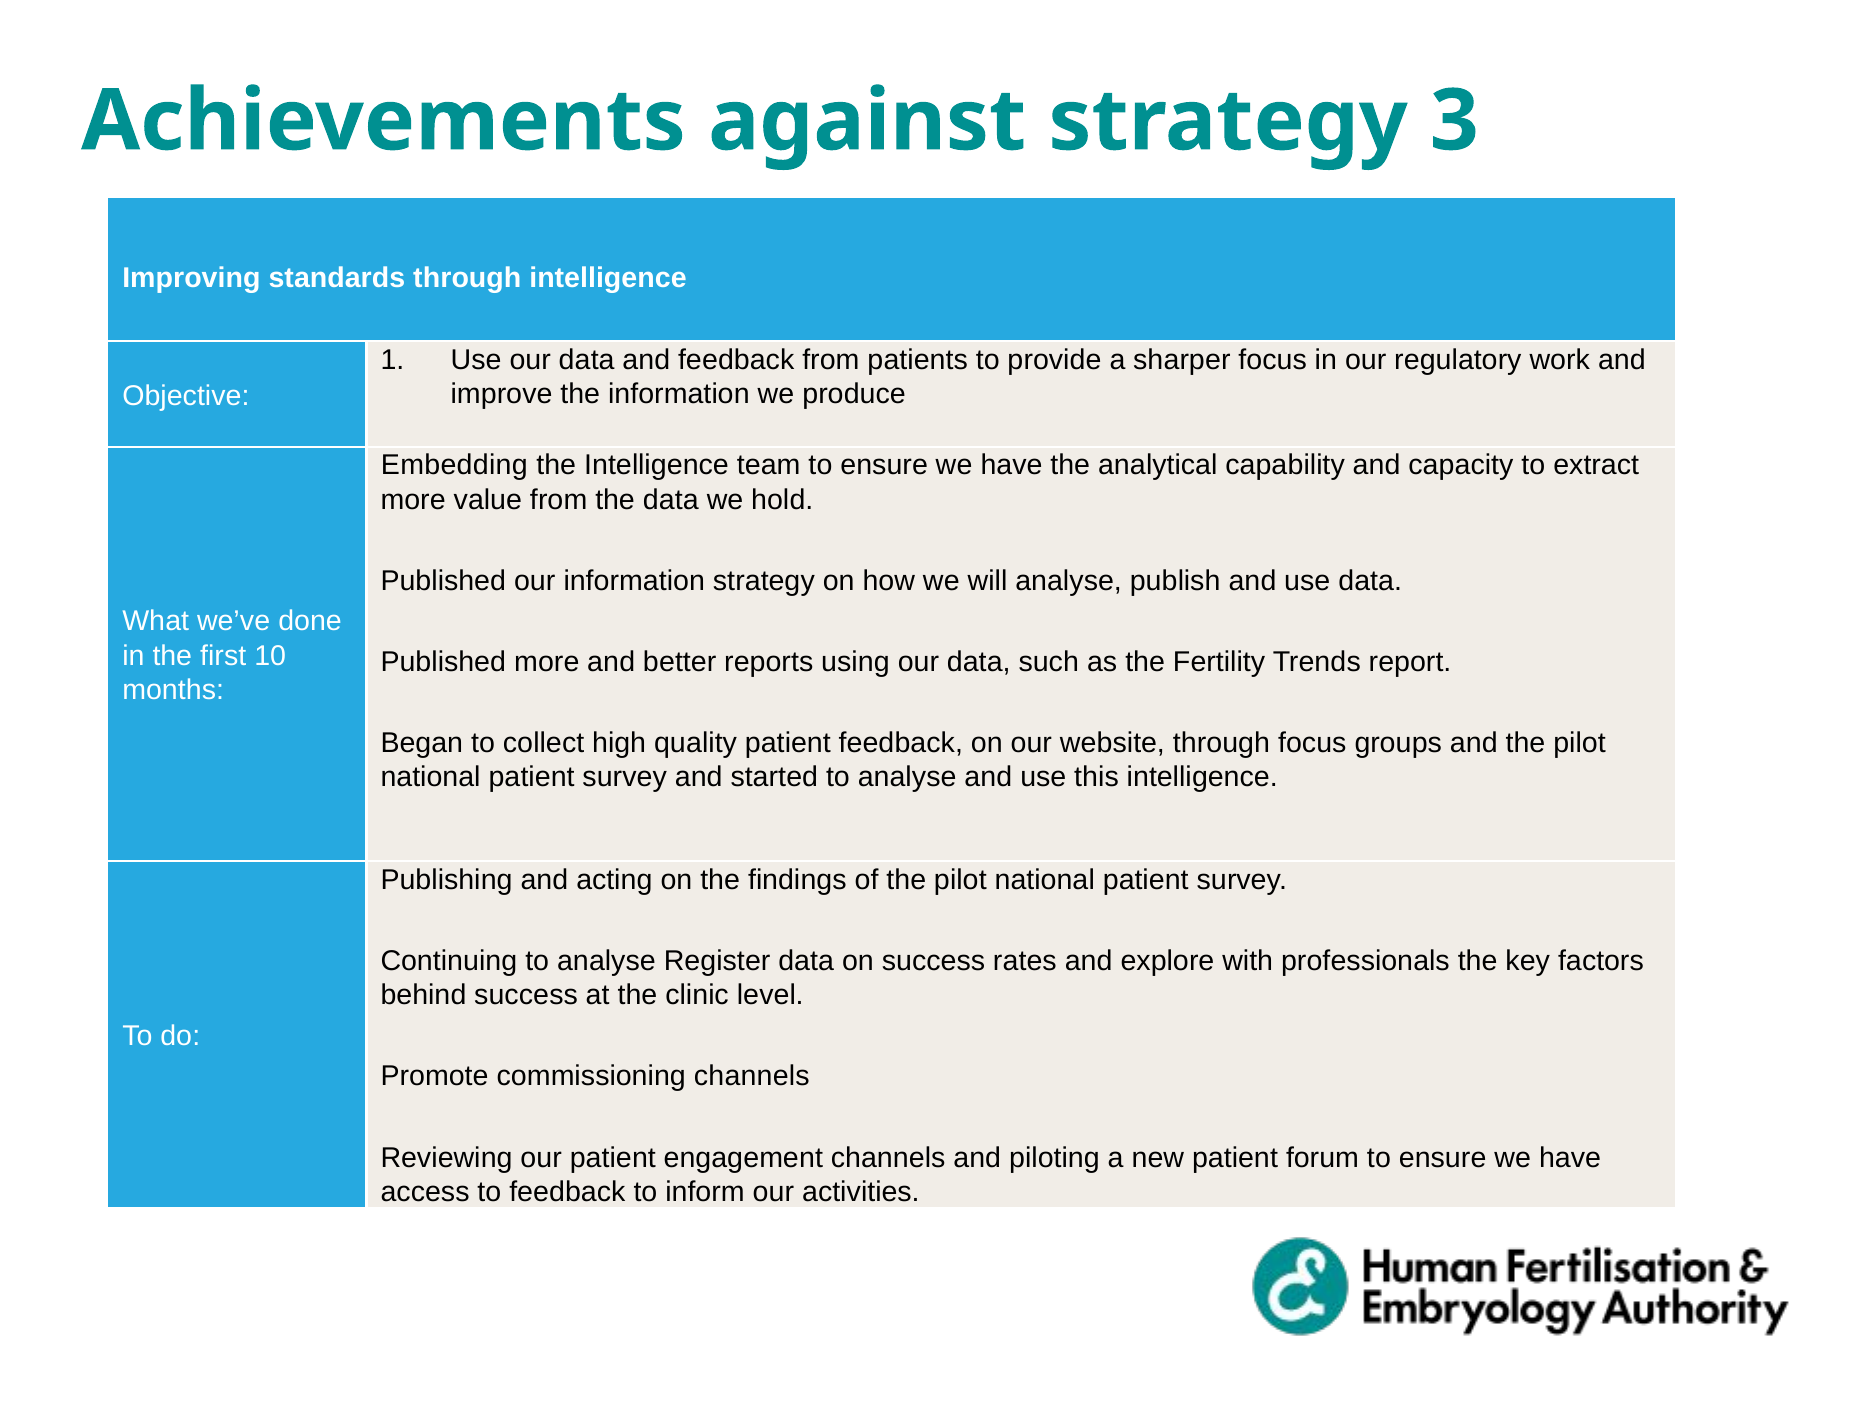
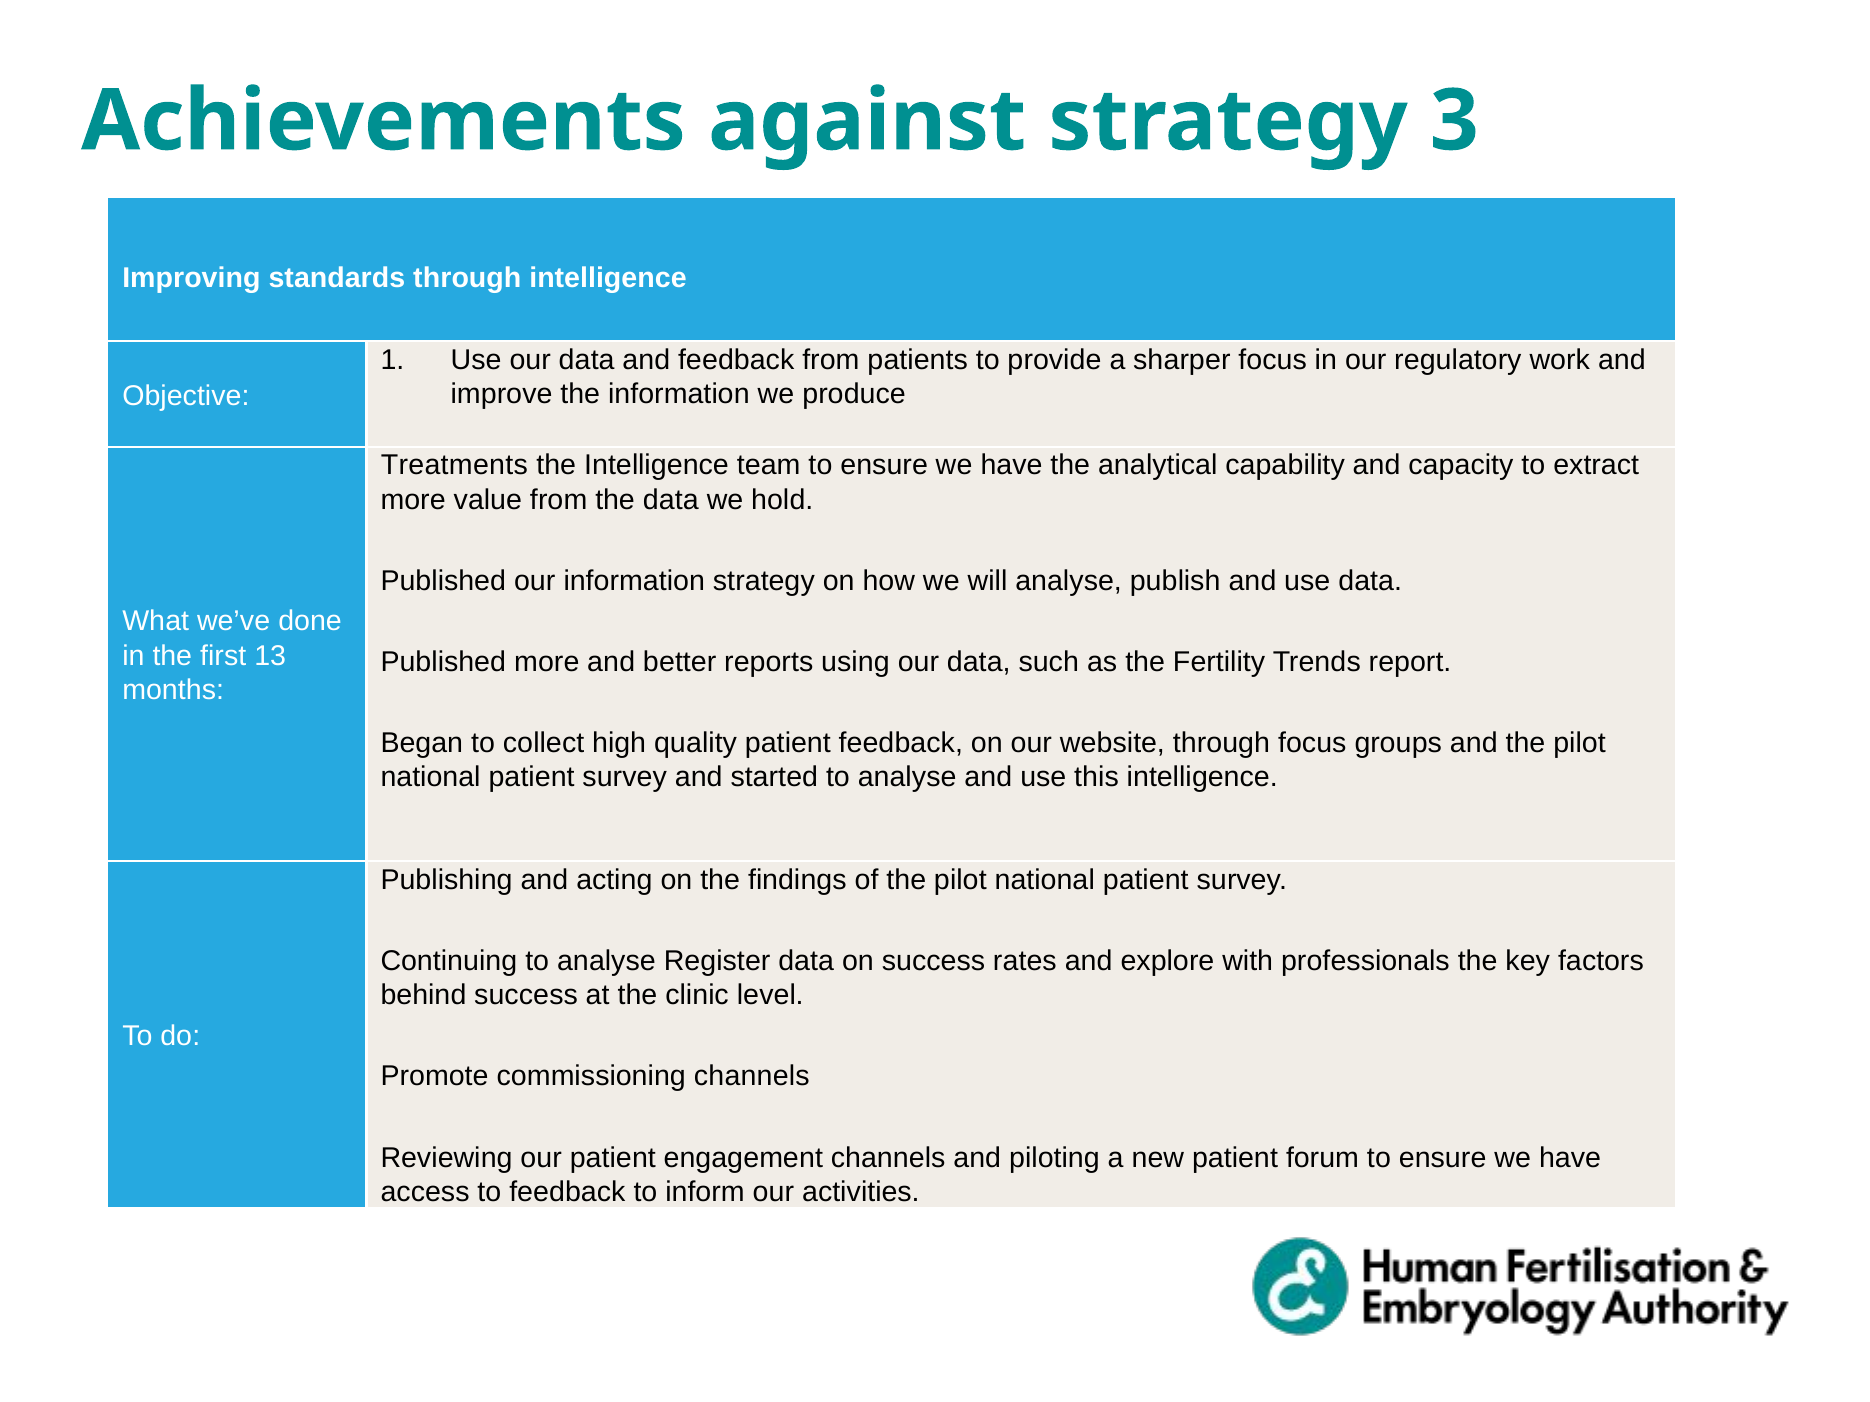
Embedding: Embedding -> Treatments (454, 466)
10: 10 -> 13 (270, 656)
